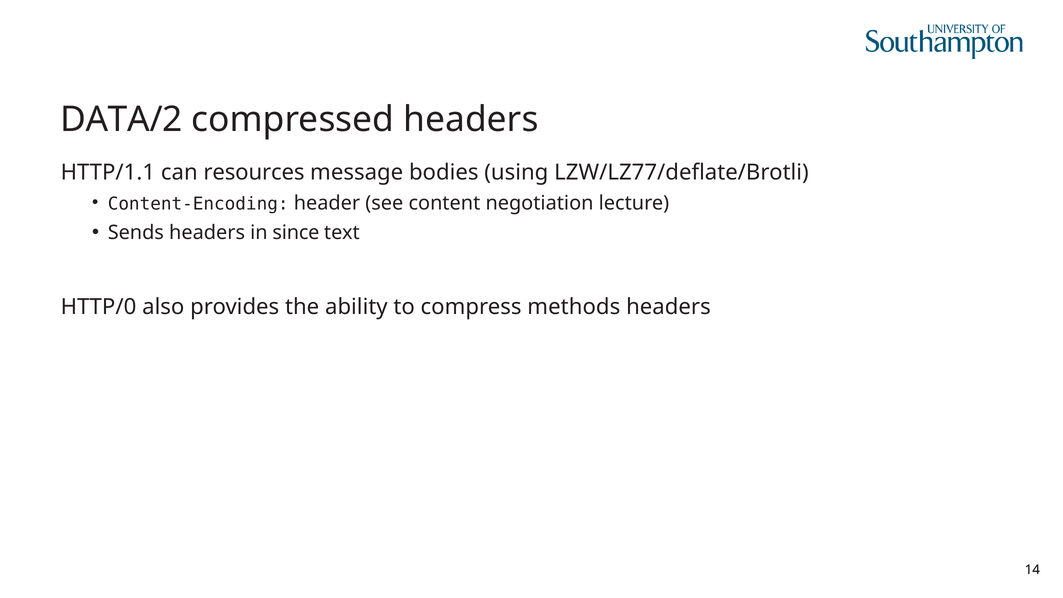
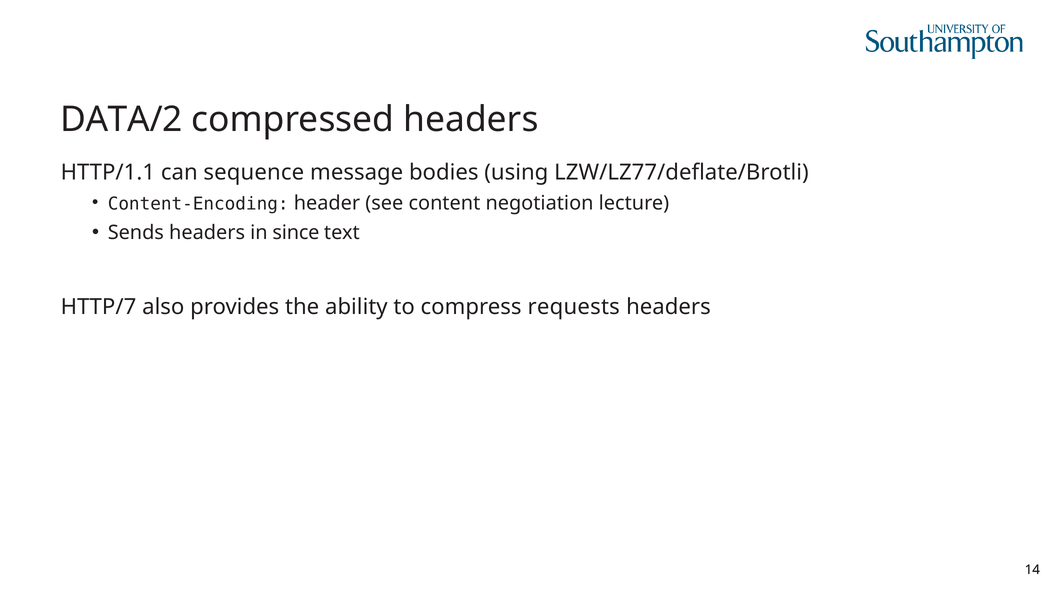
resources: resources -> sequence (254, 173)
HTTP/0: HTTP/0 -> HTTP/7 (99, 307)
methods: methods -> requests (574, 307)
